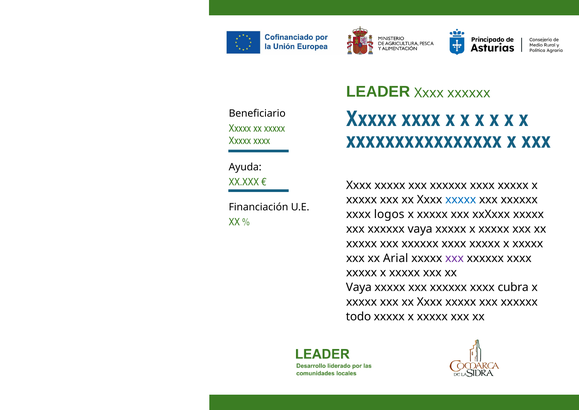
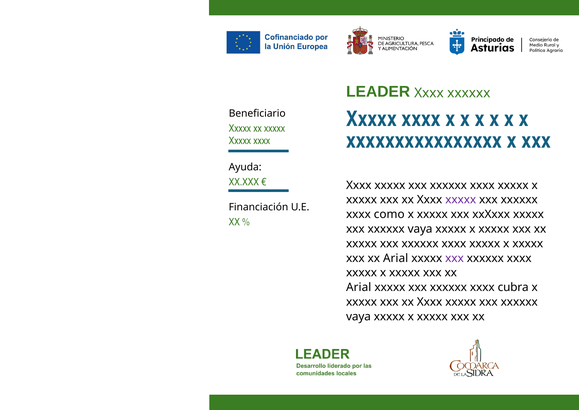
xxxxx colour: blue -> purple (461, 199)
logos: logos -> como (389, 214)
Vaya: Vaya -> Arial (359, 287)
todo: todo -> vaya (358, 316)
